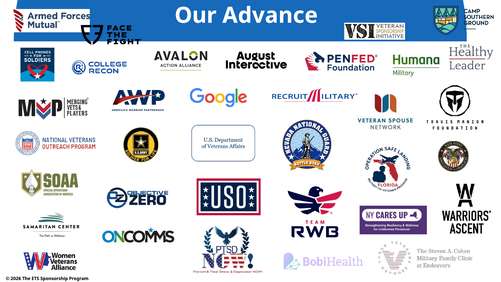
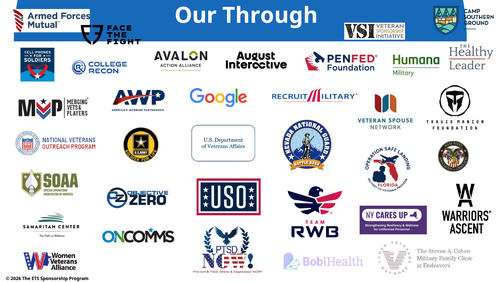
Advance: Advance -> Through (270, 15)
